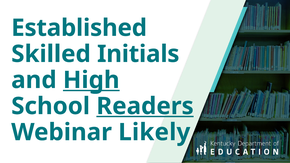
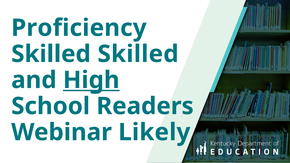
Established: Established -> Proficiency (79, 28)
Skilled Initials: Initials -> Skilled (138, 54)
Readers underline: present -> none (145, 106)
